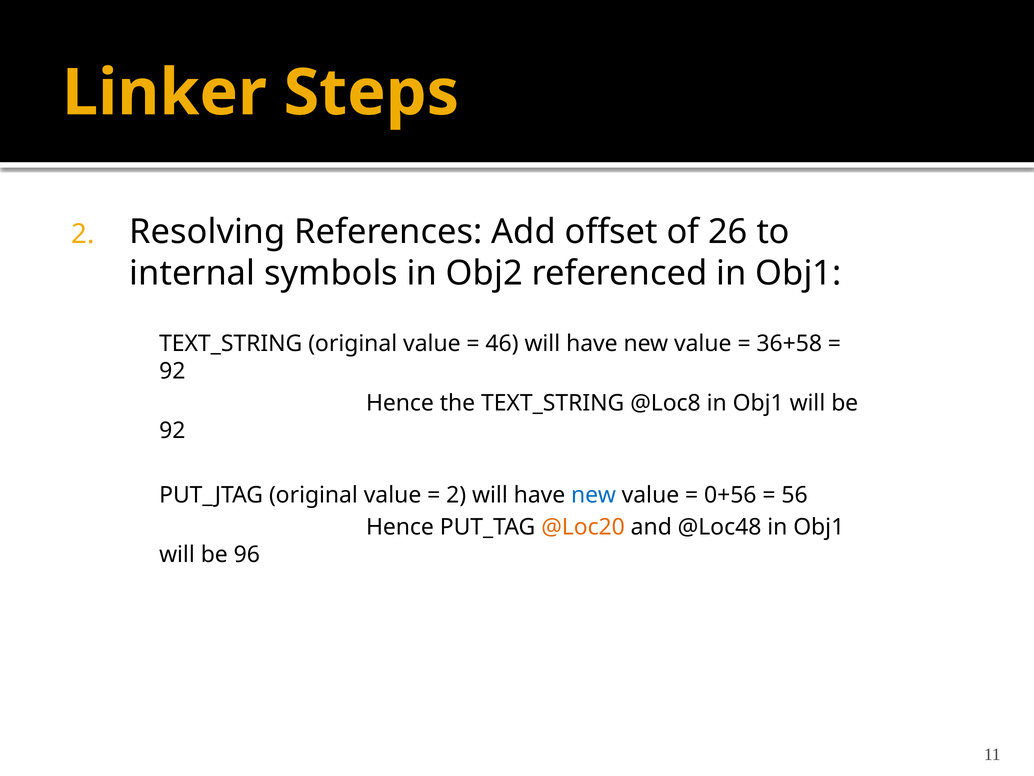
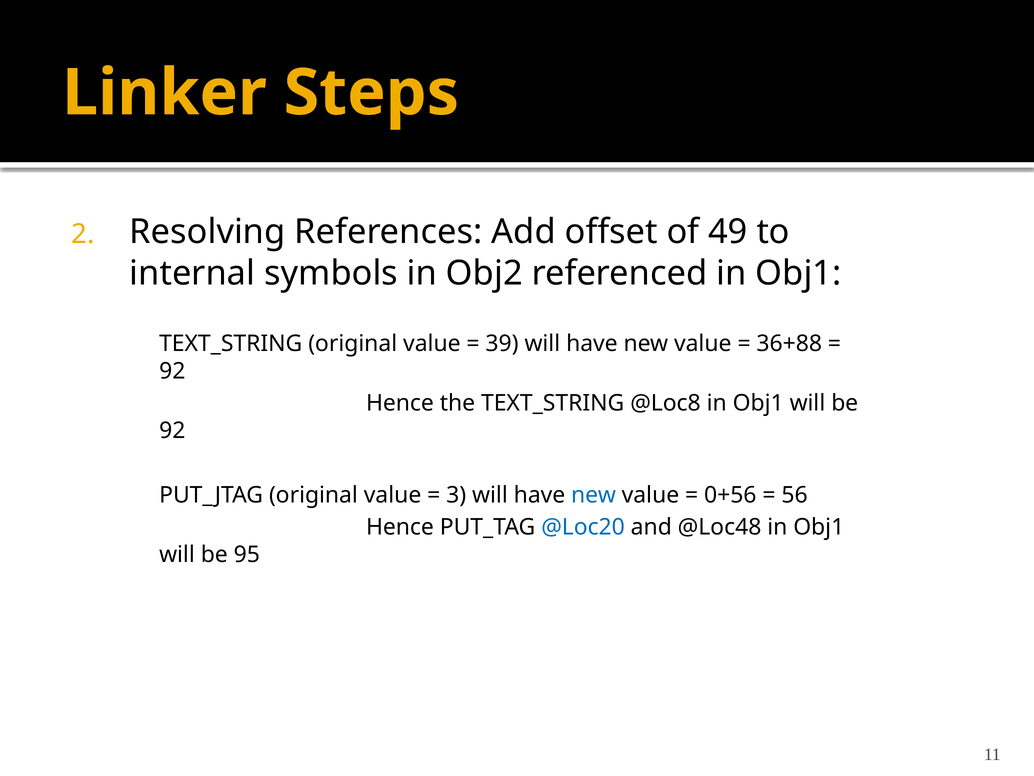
26: 26 -> 49 (728, 232)
46: 46 -> 39 (502, 343)
36+58: 36+58 -> 36+88 (789, 343)
2: 2 -> 3 (456, 495)
@Loc20 colour: orange -> blue (583, 527)
96: 96 -> 95 (247, 554)
